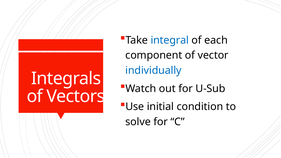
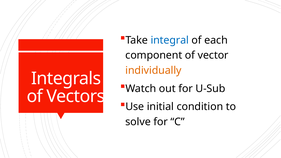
individually colour: blue -> orange (153, 70)
